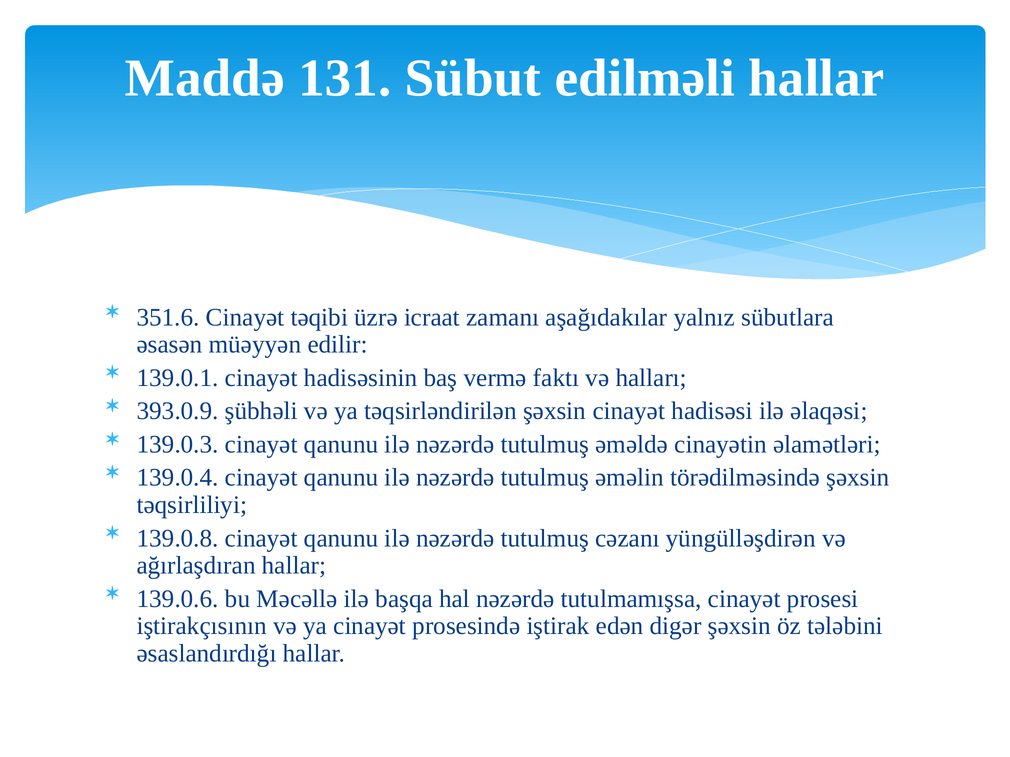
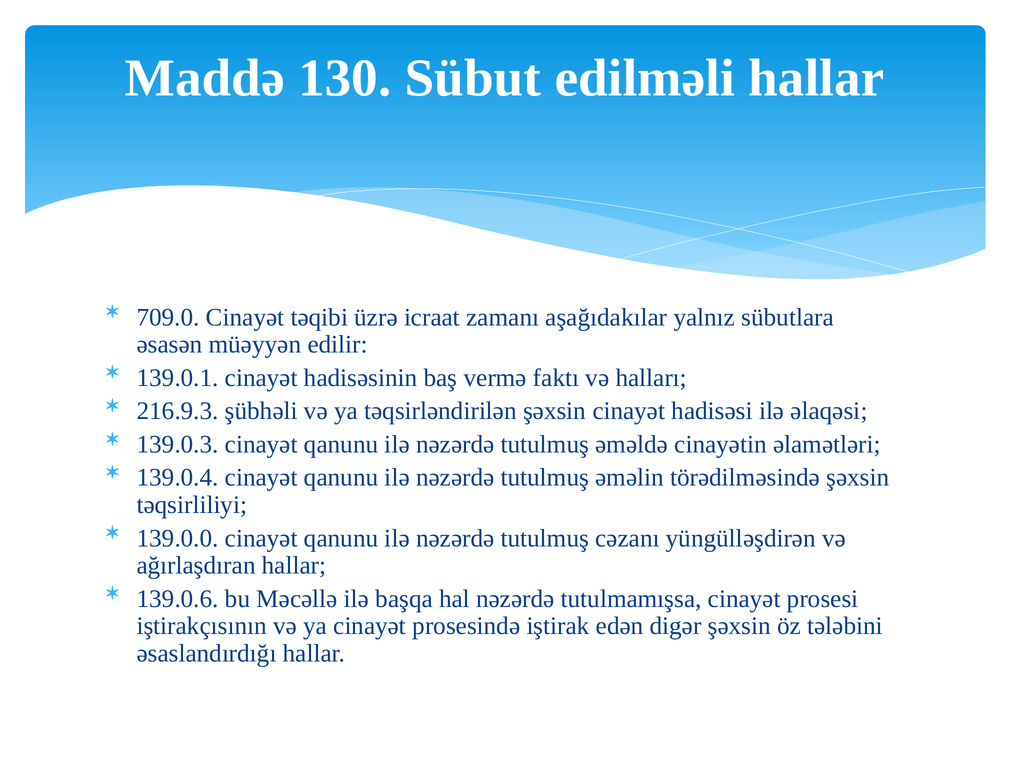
131: 131 -> 130 (345, 78)
351.6: 351.6 -> 709.0 (168, 317)
393.0.9: 393.0.9 -> 216.9.3 (178, 411)
139.0.8: 139.0.8 -> 139.0.0 (178, 539)
